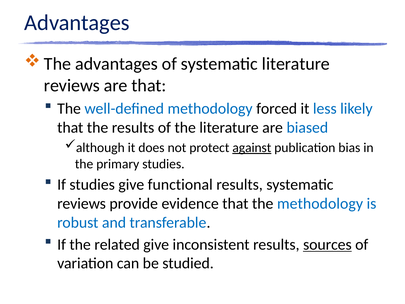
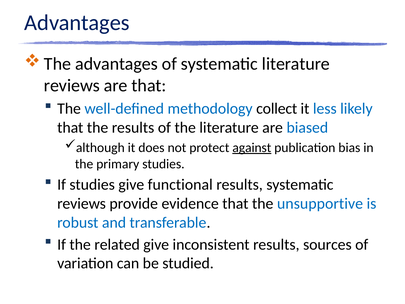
forced: forced -> collect (277, 109)
the methodology: methodology -> unsupportive (320, 203)
sources underline: present -> none (327, 244)
